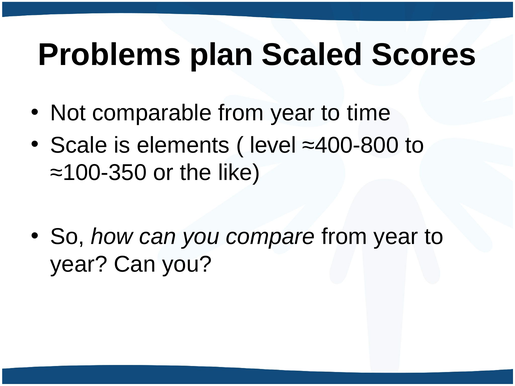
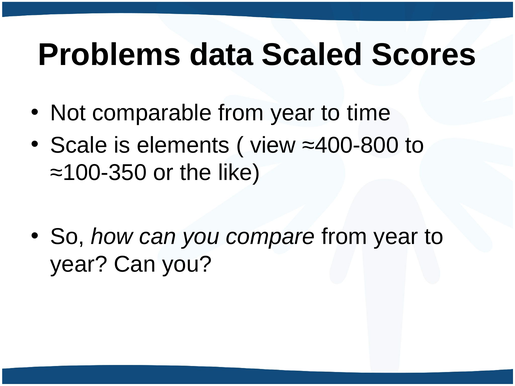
plan: plan -> data (221, 55)
level: level -> view (273, 145)
